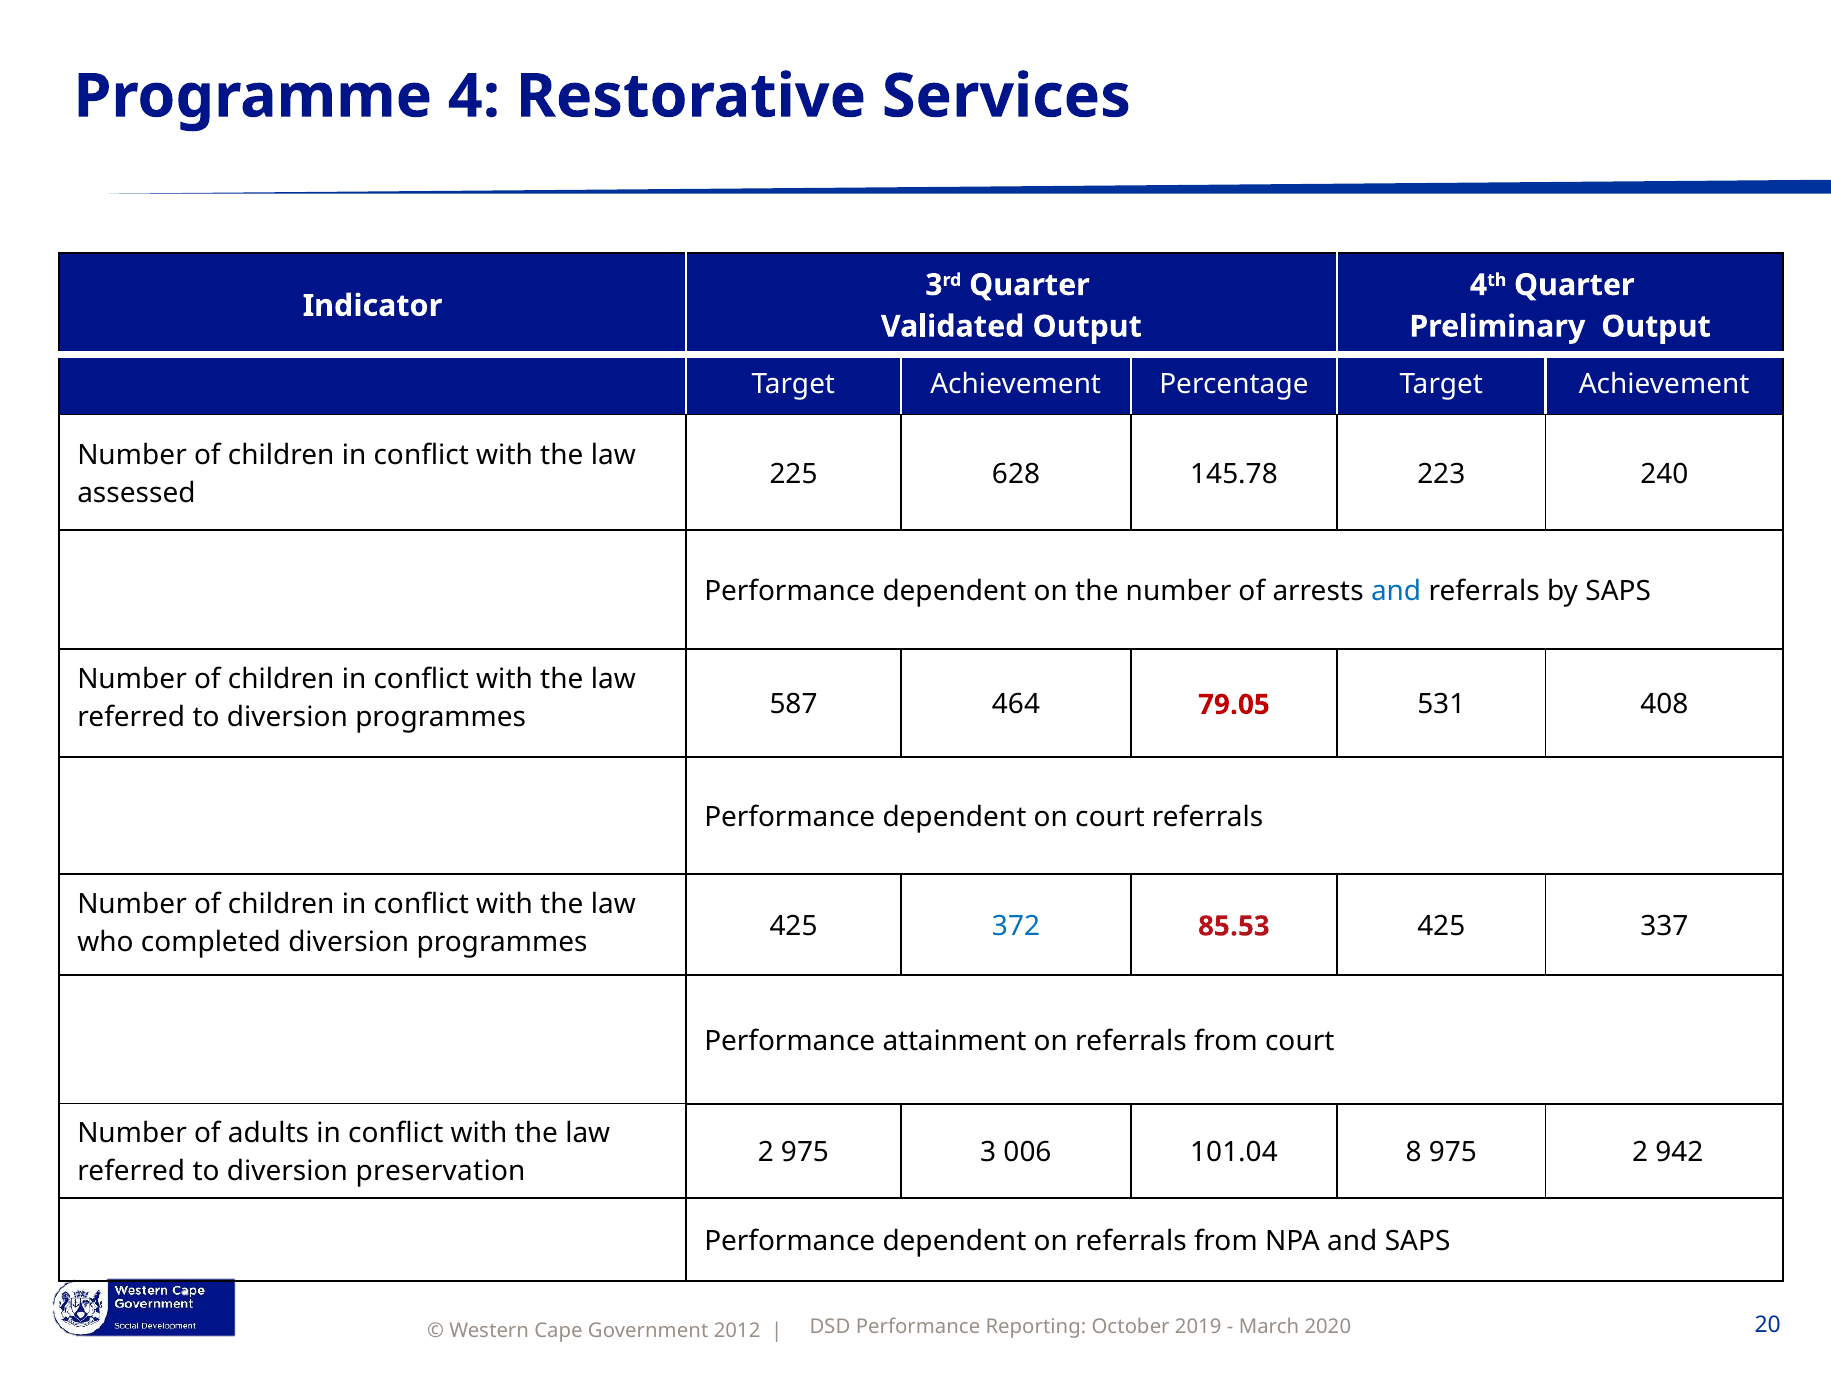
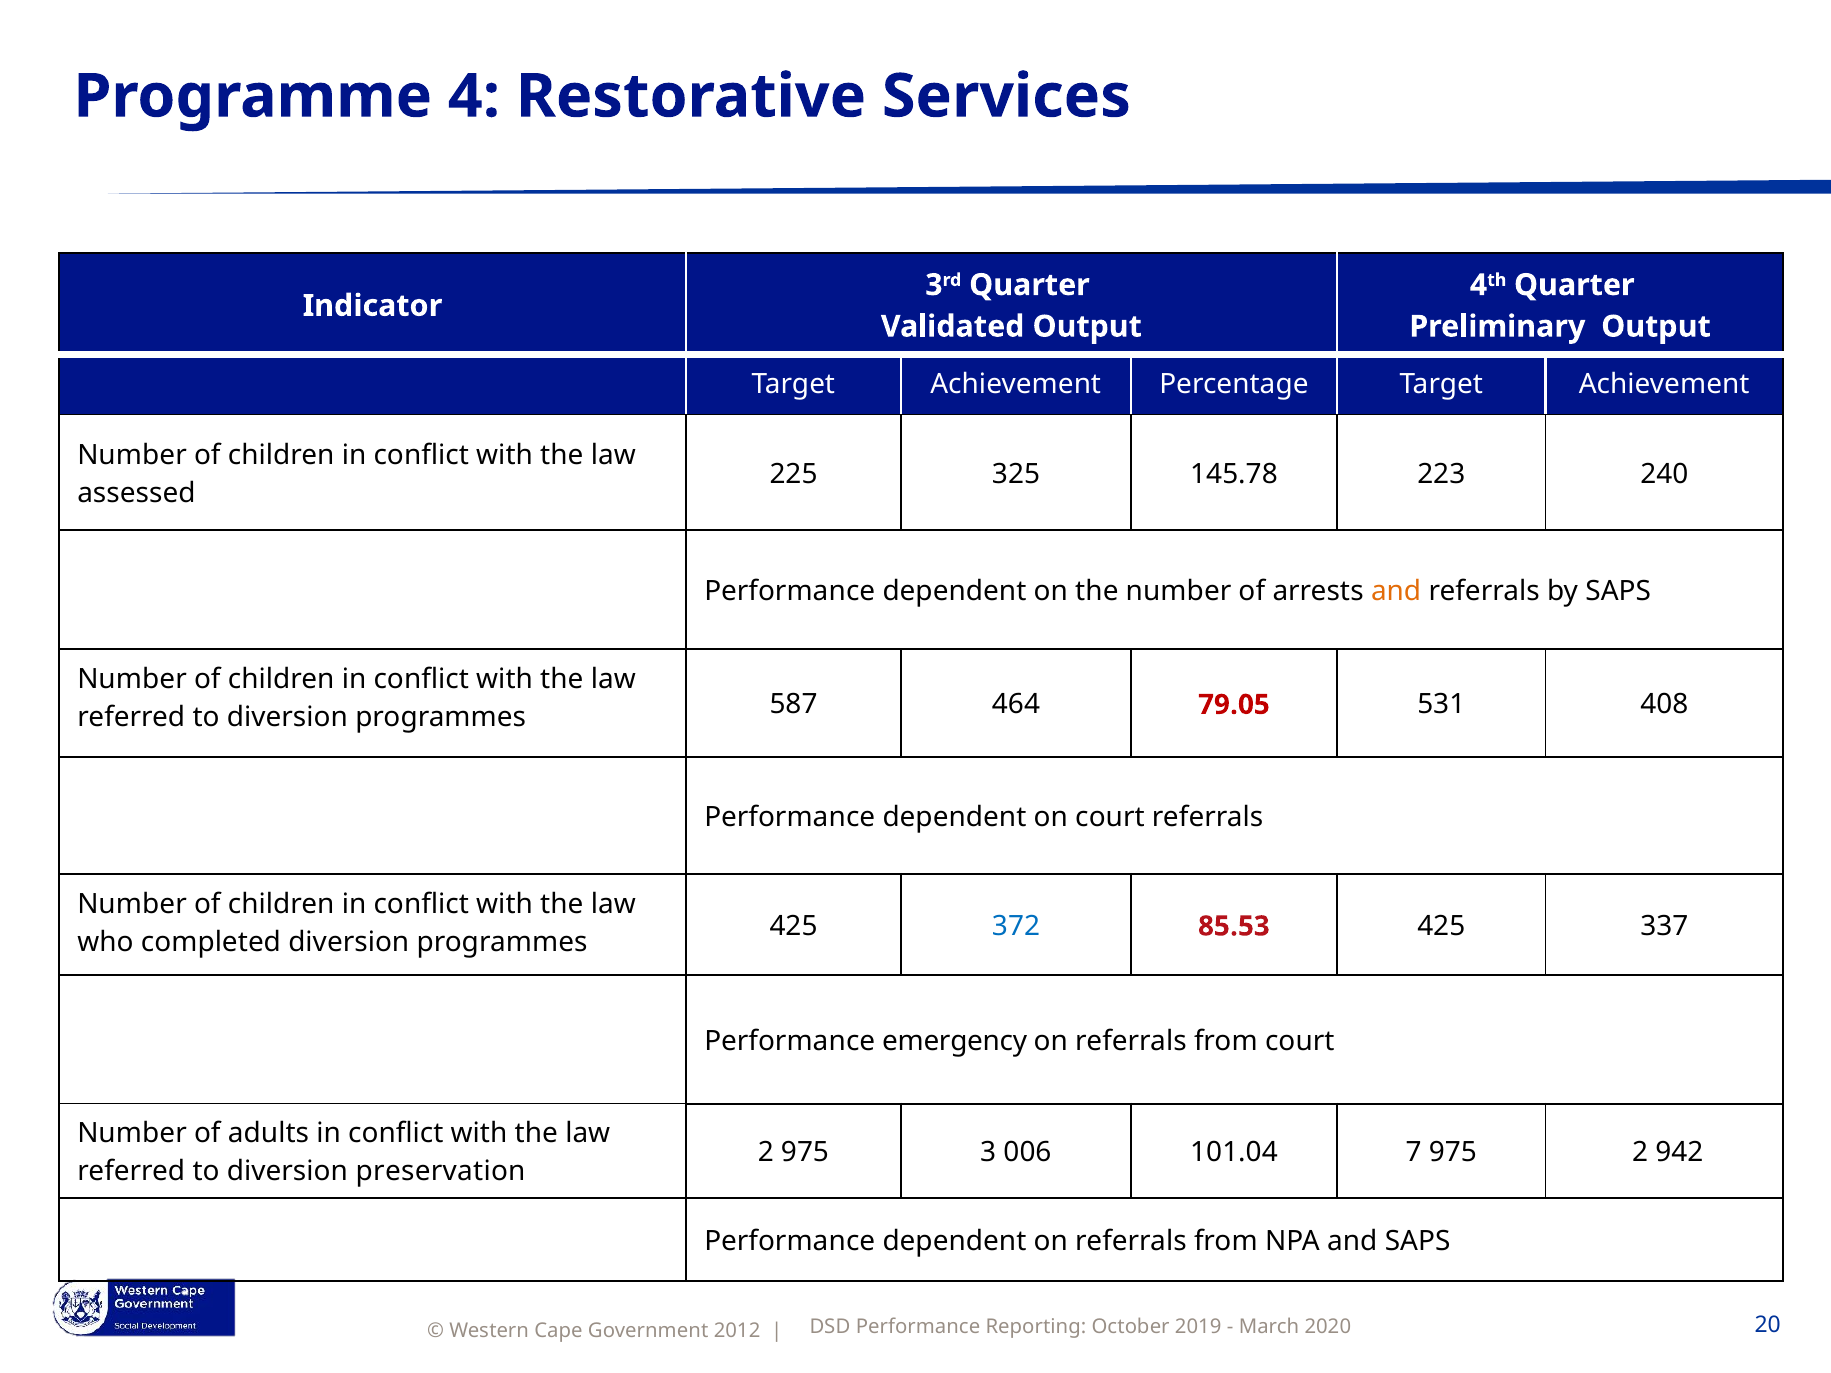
628: 628 -> 325 (1016, 474)
and colour: blue -> orange (1396, 591)
attainment: attainment -> emergency (955, 1041)
8: 8 -> 7 (1414, 1153)
